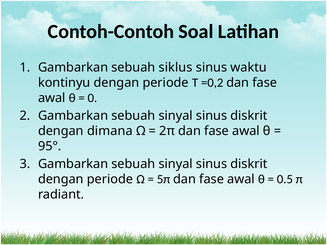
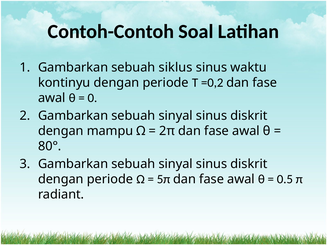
dimana: dimana -> mampu (110, 131)
95°: 95° -> 80° (50, 146)
